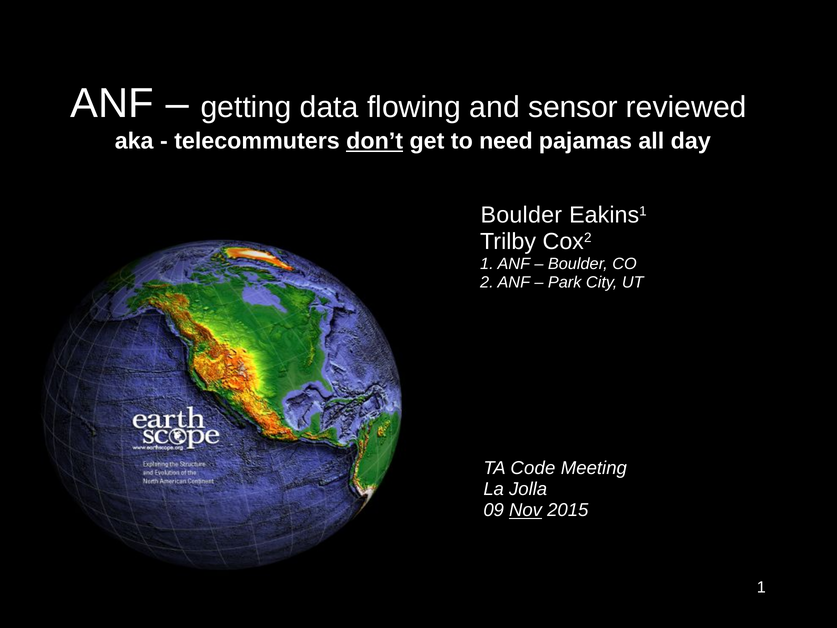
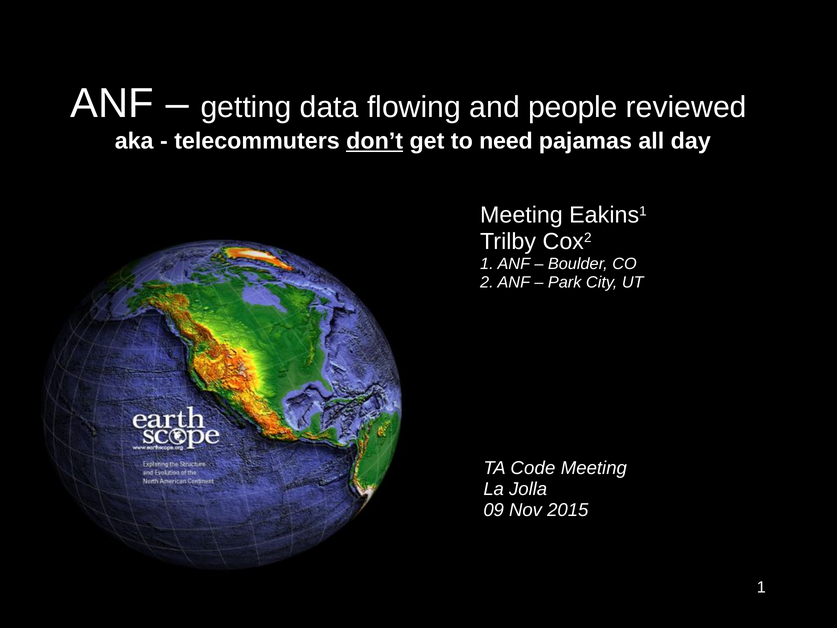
sensor: sensor -> people (573, 107)
Boulder: Boulder -> Meeting (521, 215)
Nov underline: present -> none (526, 510)
